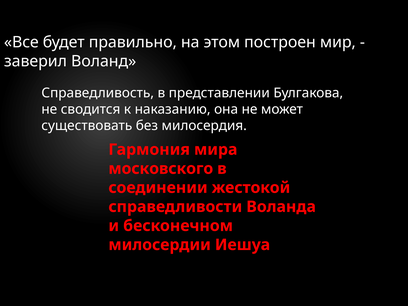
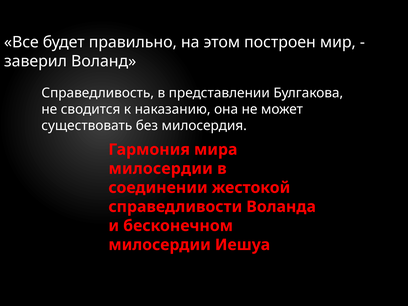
московского: московского -> милосердии (161, 169)
